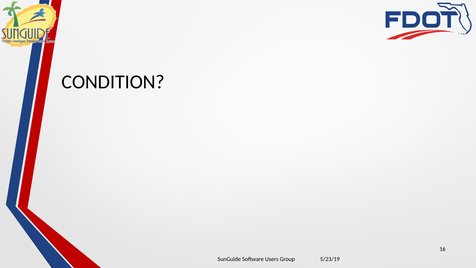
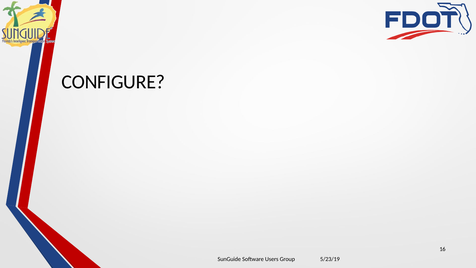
CONDITION: CONDITION -> CONFIGURE (113, 82)
